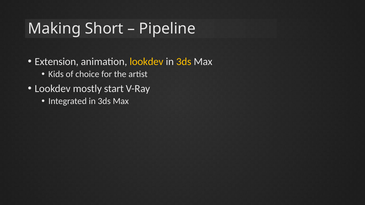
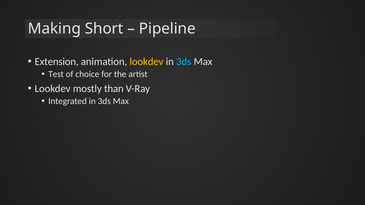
3ds colour: yellow -> light blue (184, 62)
Kids: Kids -> Test (56, 74)
start: start -> than (114, 89)
